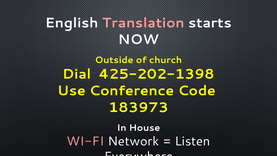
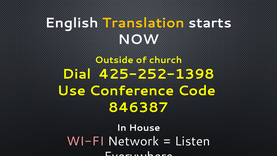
Translation colour: pink -> yellow (143, 23)
425-202-1398: 425-202-1398 -> 425-252-1398 (157, 74)
183973: 183973 -> 846387 (138, 107)
